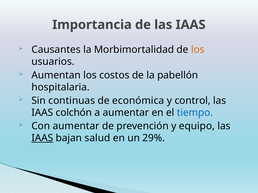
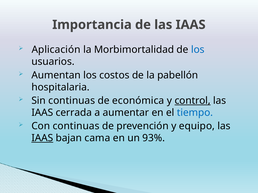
Causantes: Causantes -> Aplicación (56, 50)
los colour: orange -> blue (198, 50)
control underline: none -> present (193, 101)
colchón: colchón -> cerrada (74, 113)
Con aumentar: aumentar -> continuas (76, 126)
salud: salud -> cama (97, 138)
29%: 29% -> 93% (154, 138)
